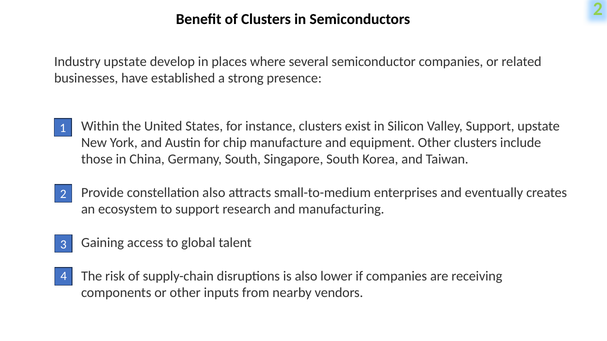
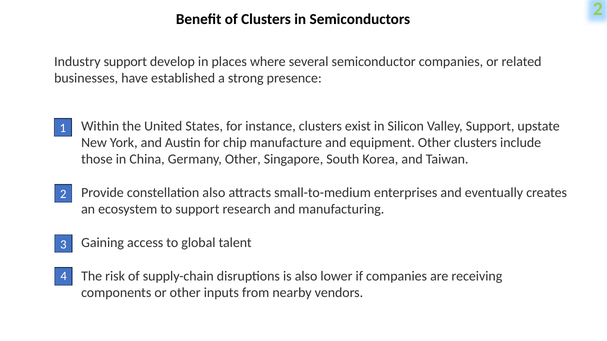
Industry upstate: upstate -> support (125, 62)
Germany South: South -> Other (243, 160)
